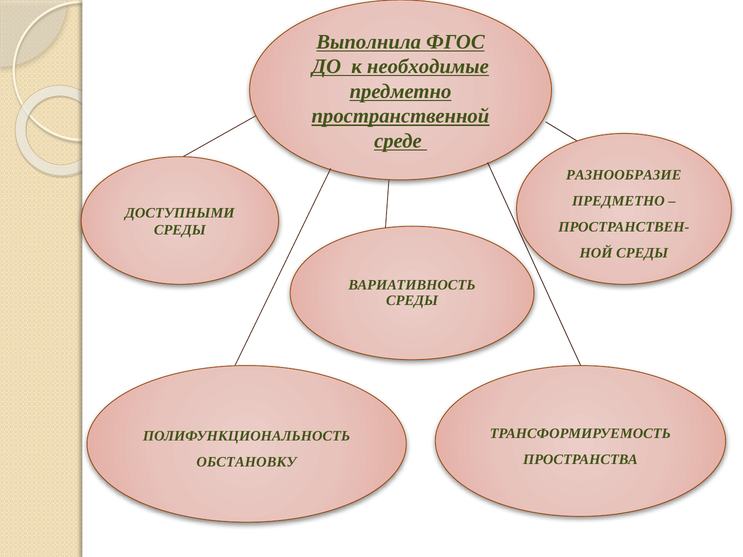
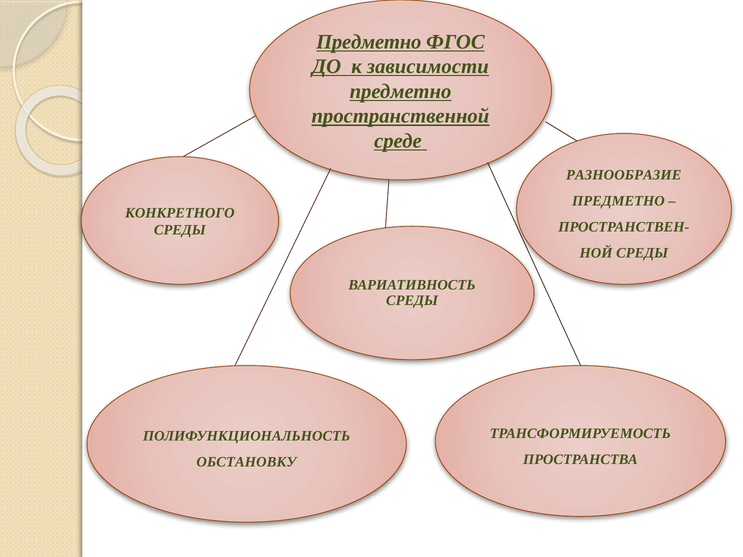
Выполнила: Выполнила -> Предметно (369, 42)
необходимые: необходимые -> зависимости (428, 67)
ДОСТУПНЫМИ: ДОСТУПНЫМИ -> КОНКРЕТНОГО (180, 213)
